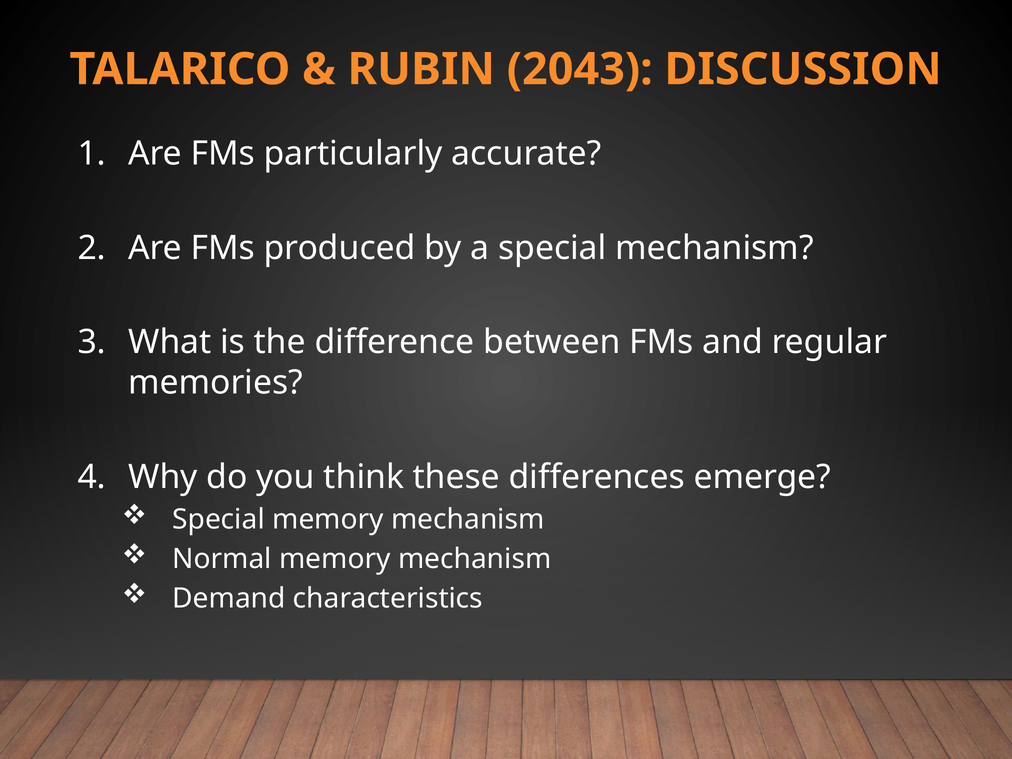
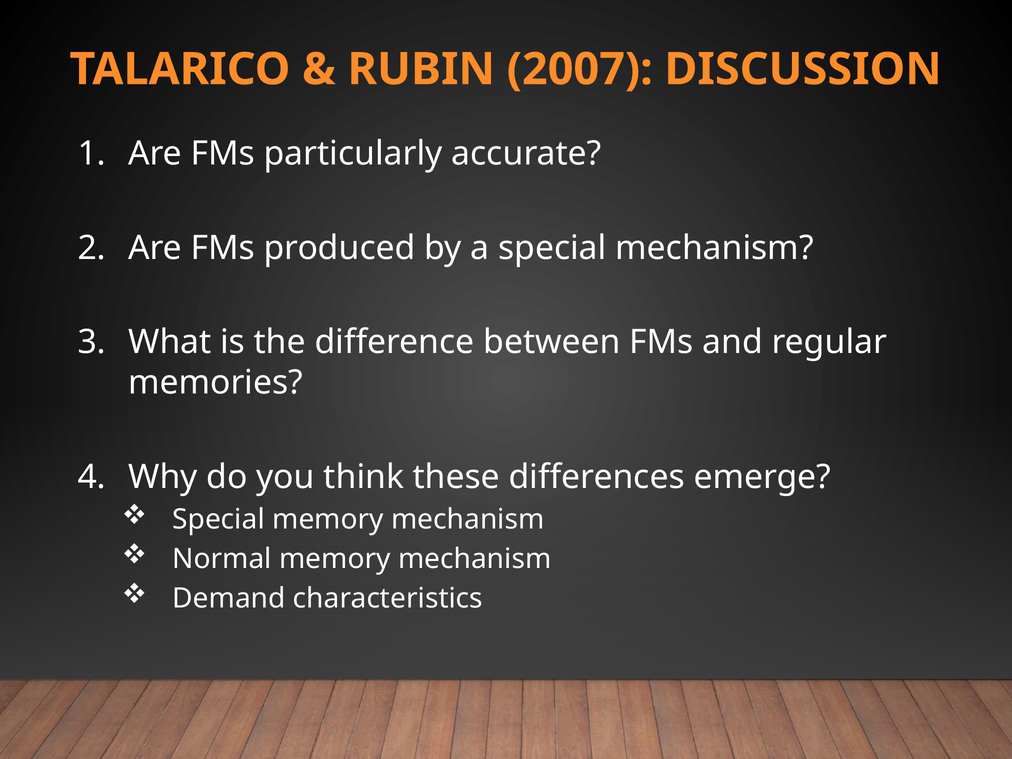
2043: 2043 -> 2007 (580, 69)
